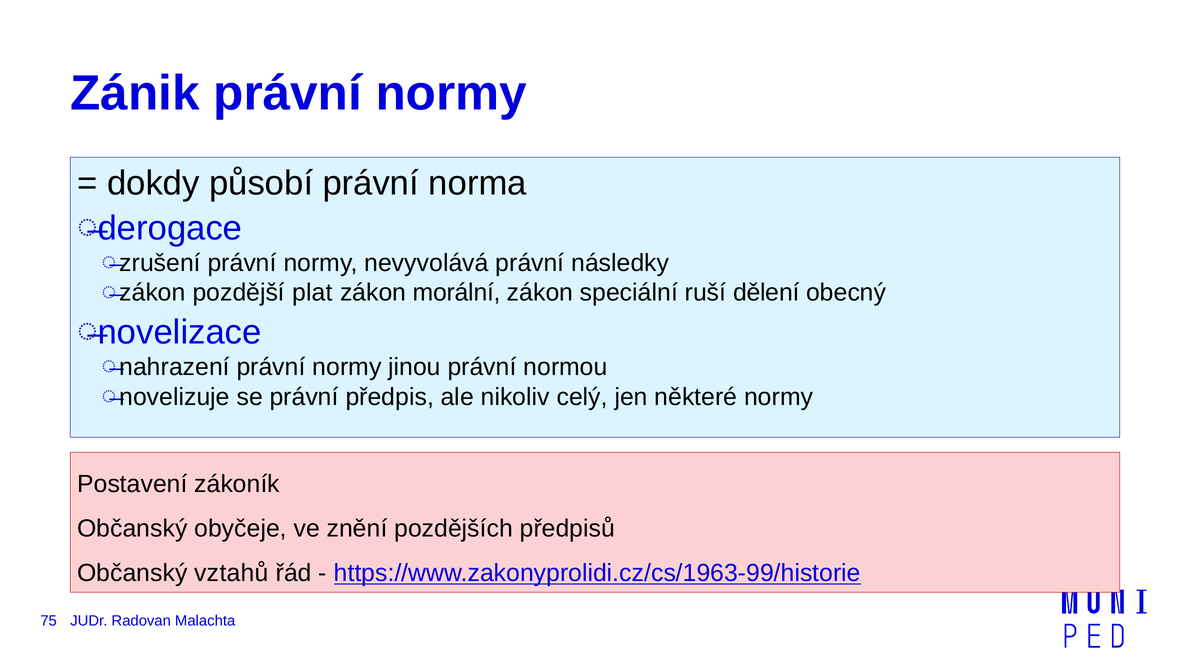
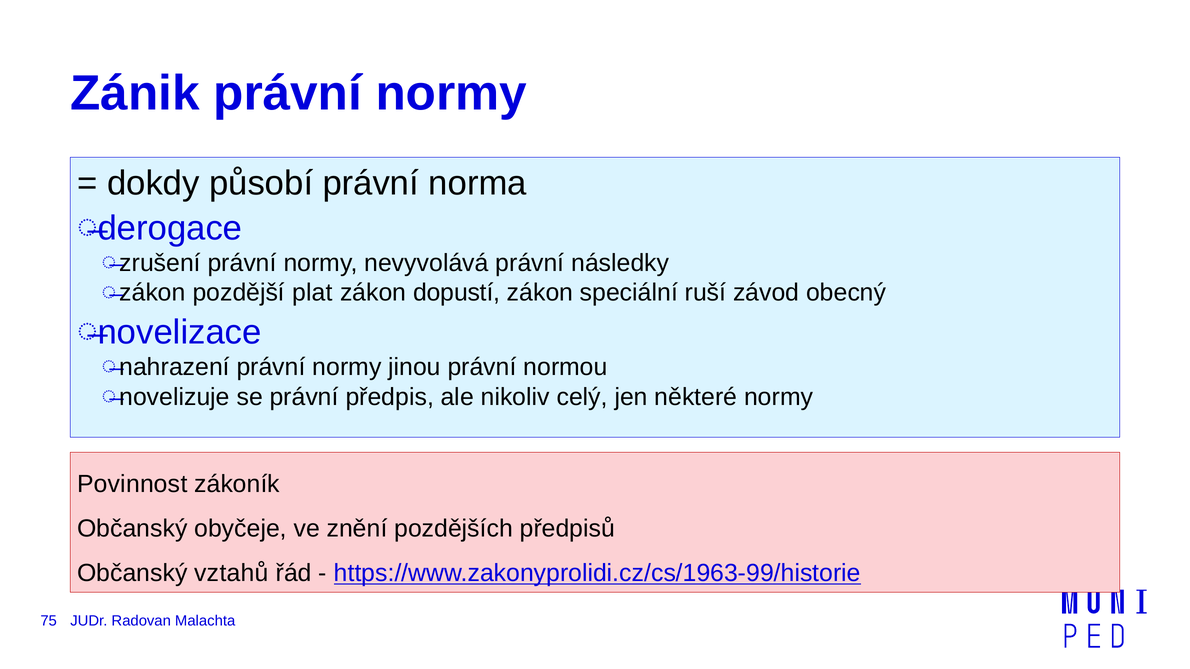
morální: morální -> dopustí (457, 293)
dělení: dělení -> závod (766, 293)
Postavení: Postavení -> Povinnost (132, 484)
